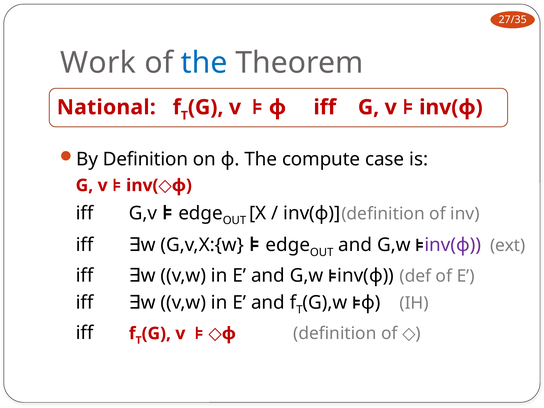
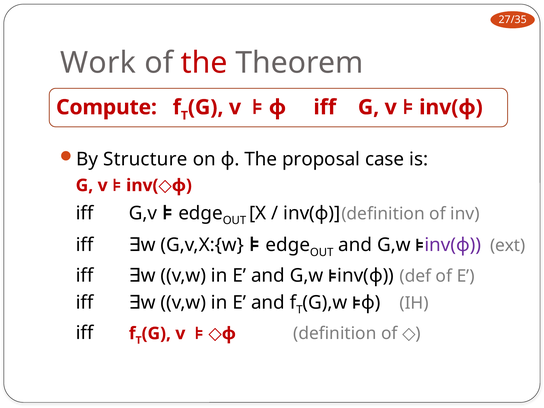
the colour: blue -> red (204, 63)
National: National -> Compute (106, 107)
By Definition: Definition -> Structure (145, 159)
compute: compute -> proposal (321, 159)
